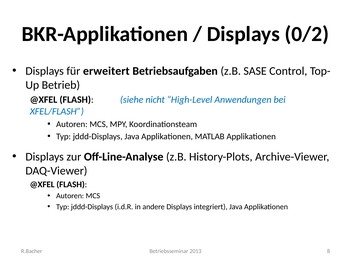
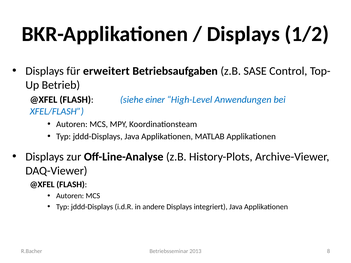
0/2: 0/2 -> 1/2 (307, 34)
nicht: nicht -> einer (155, 100)
